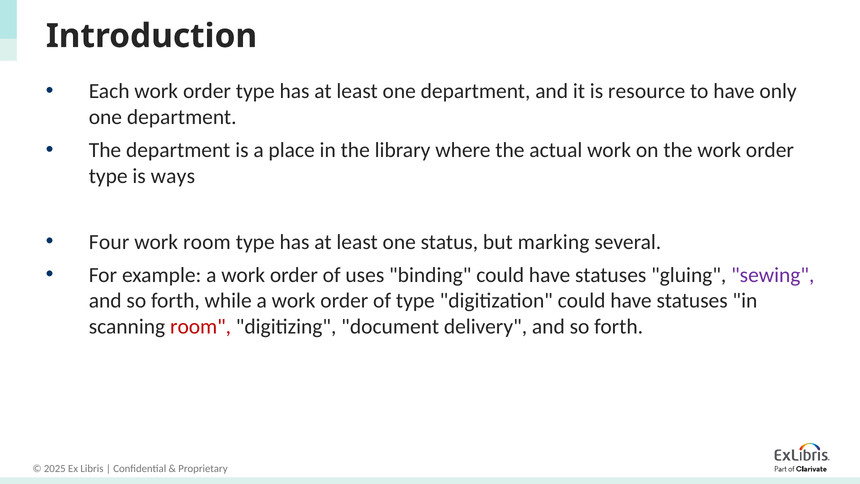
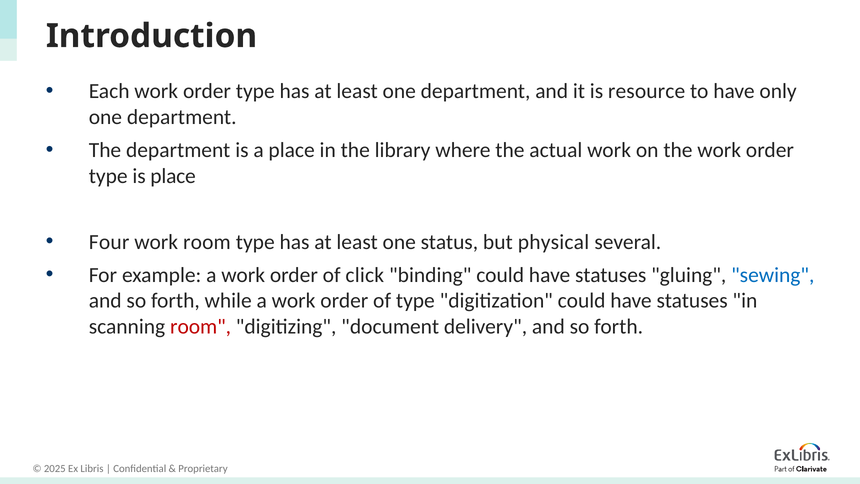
is ways: ways -> place (173, 176)
marking: marking -> physical (553, 242)
uses: uses -> click (365, 275)
sewing colour: purple -> blue (773, 275)
